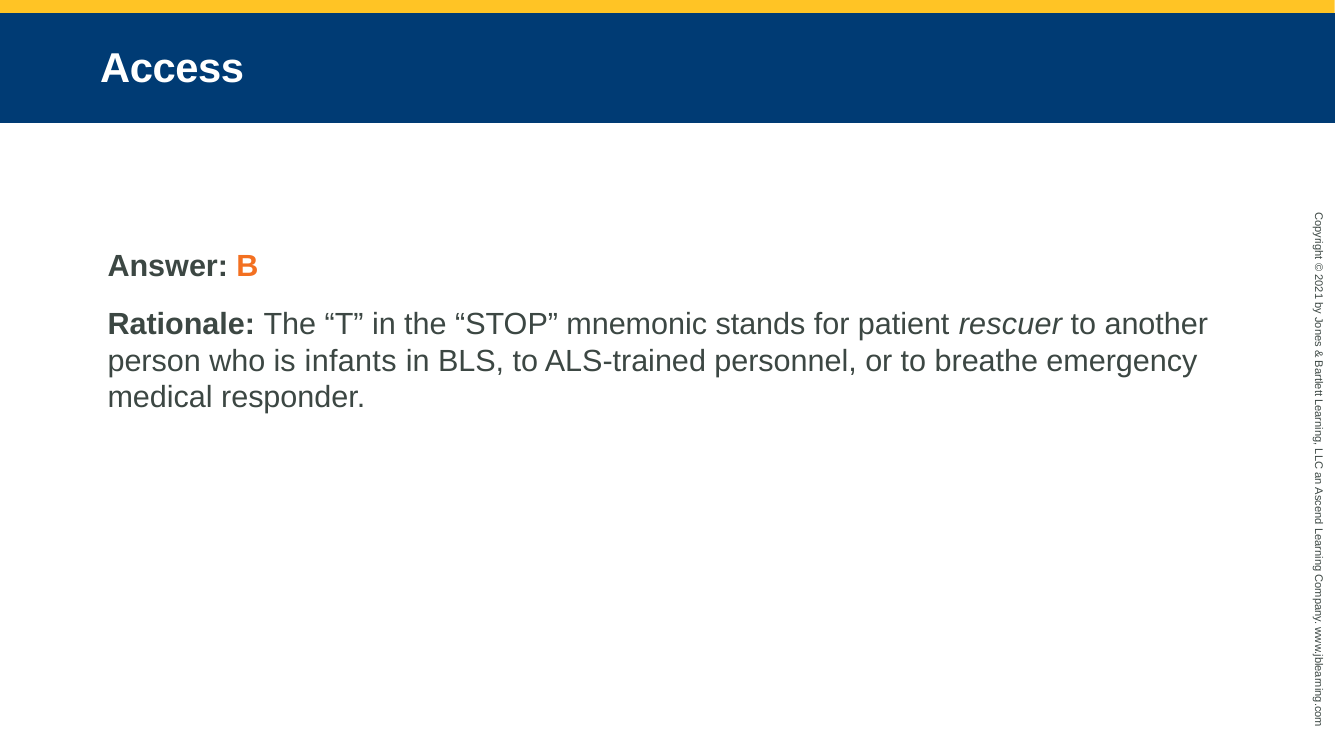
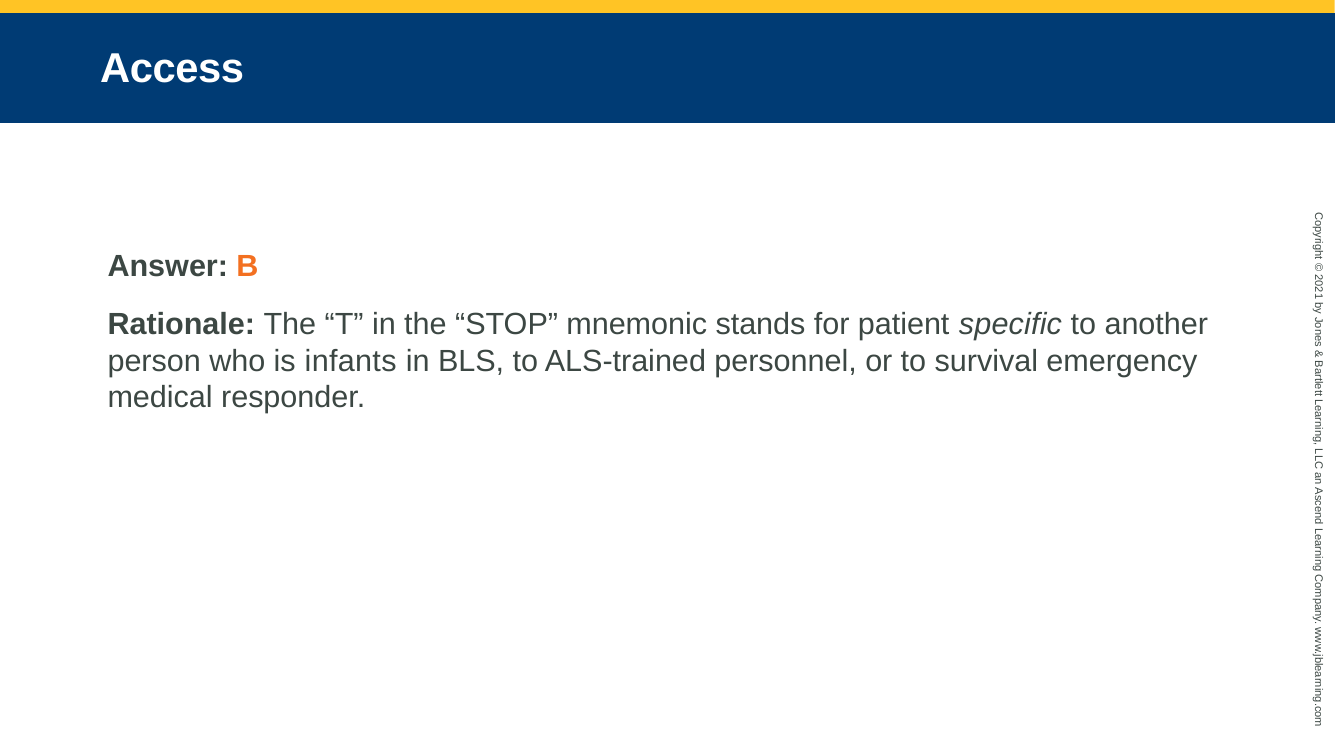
rescuer: rescuer -> specific (1010, 324)
breathe: breathe -> survival (986, 361)
